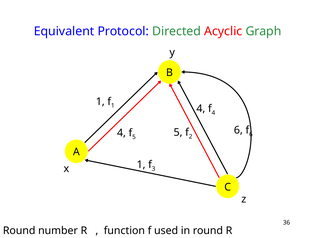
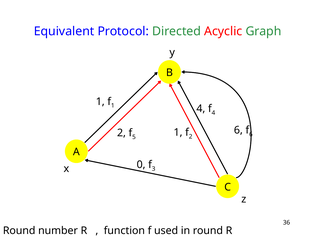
5: 5 -> 1 (178, 132)
4: 4 -> 2 (121, 133)
1: 1 -> 0 (141, 164)
